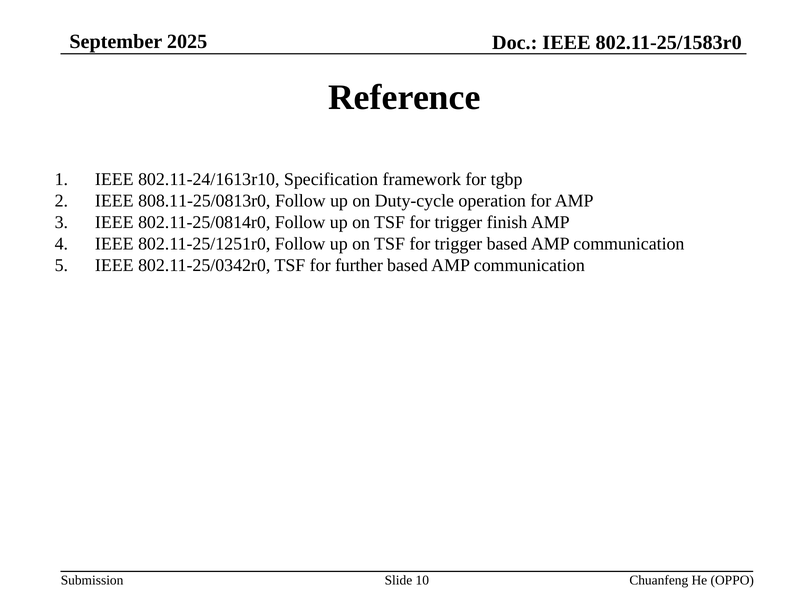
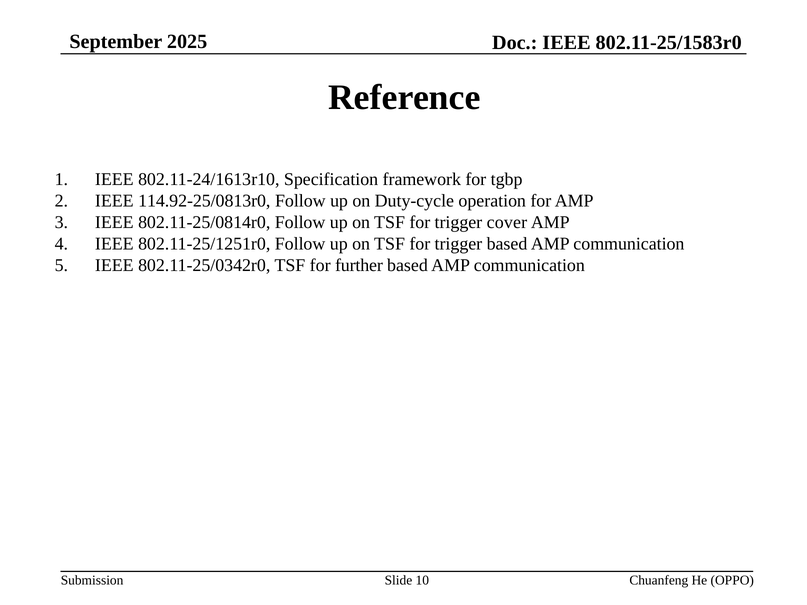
808.11-25/0813r0: 808.11-25/0813r0 -> 114.92-25/0813r0 (204, 201)
finish: finish -> cover (507, 223)
